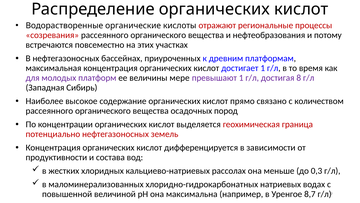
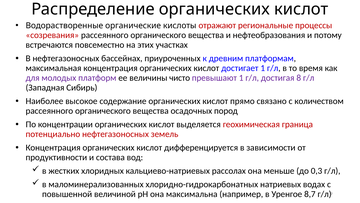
мере: мере -> чисто (180, 78)
